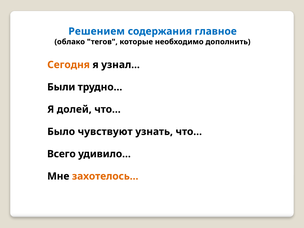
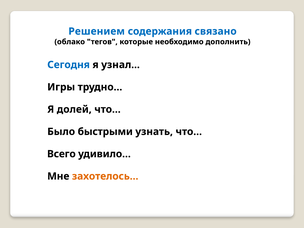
главное: главное -> связано (216, 31)
Сегодня colour: orange -> blue (69, 65)
Были: Были -> Игры (61, 87)
чувствуют: чувствуют -> быстрыми (105, 132)
